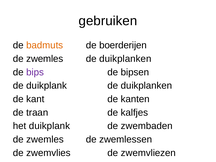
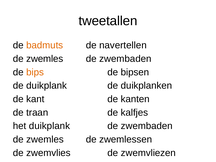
gebruiken: gebruiken -> tweetallen (108, 21)
boerderijen: boerderijen -> navertellen (123, 45)
duikplanken: duikplanken -> zwembaden (125, 59)
bips colour: purple -> orange (35, 72)
